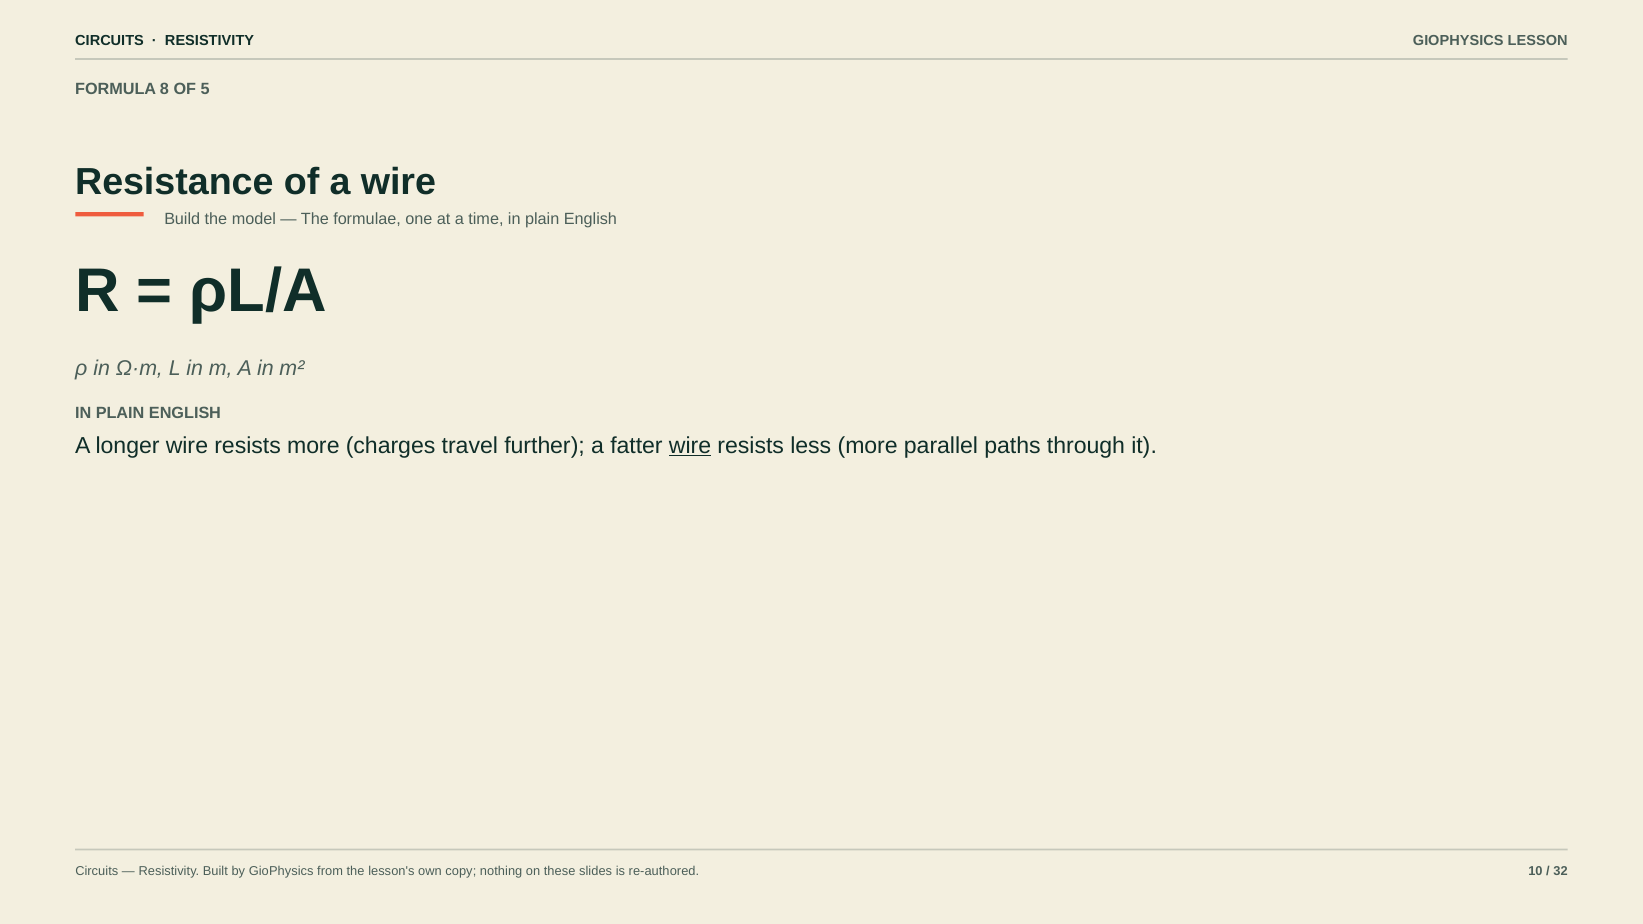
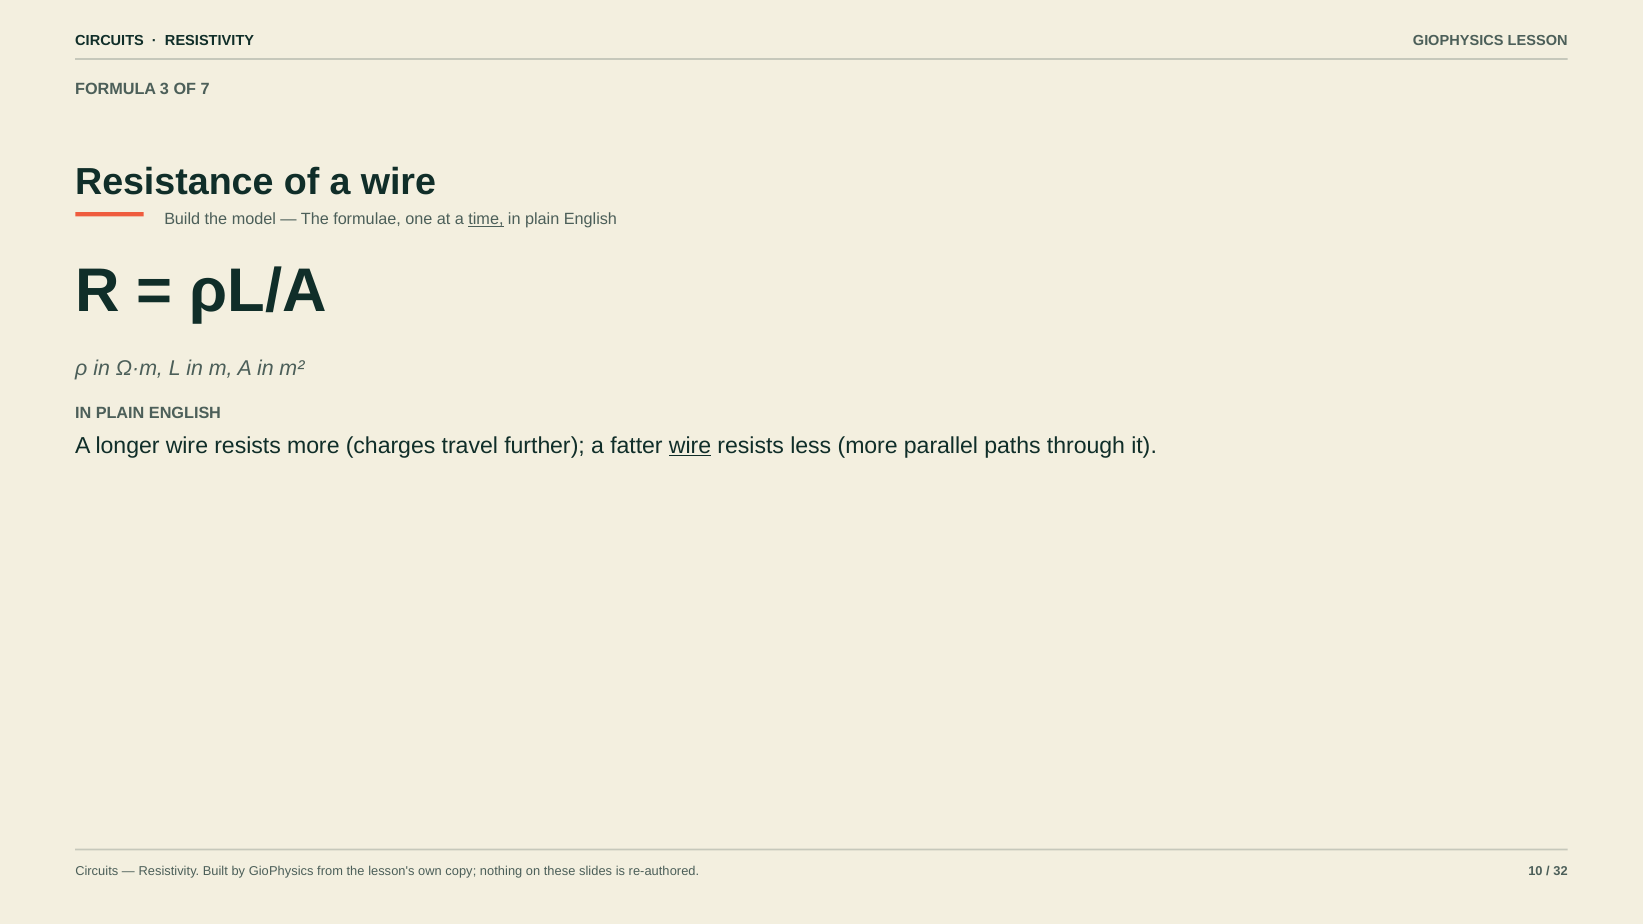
8: 8 -> 3 (165, 90)
5: 5 -> 7 (205, 90)
time underline: none -> present (486, 220)
